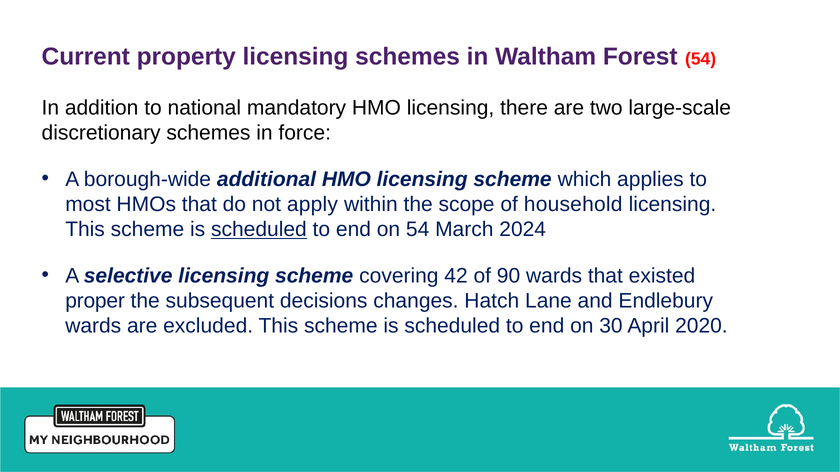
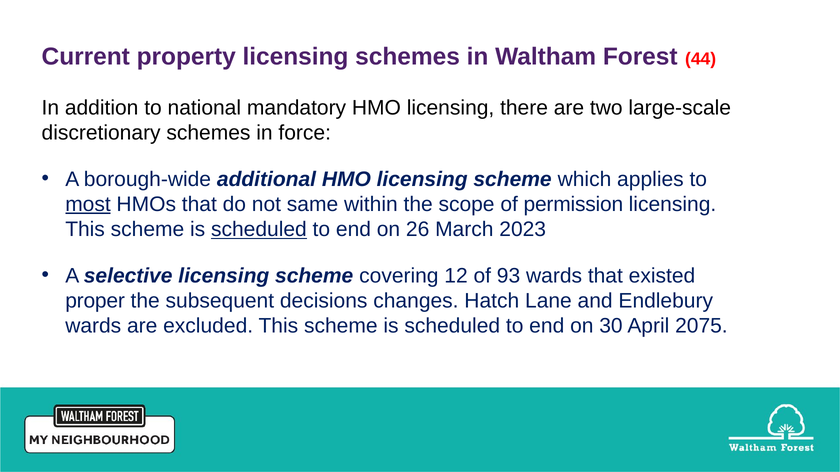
Forest 54: 54 -> 44 (701, 59)
most underline: none -> present (88, 205)
apply: apply -> same (313, 205)
household: household -> permission (573, 205)
on 54: 54 -> 26 (418, 230)
2024: 2024 -> 2023 (523, 230)
42: 42 -> 12 (456, 276)
90: 90 -> 93 (509, 276)
2020: 2020 -> 2075 (701, 326)
